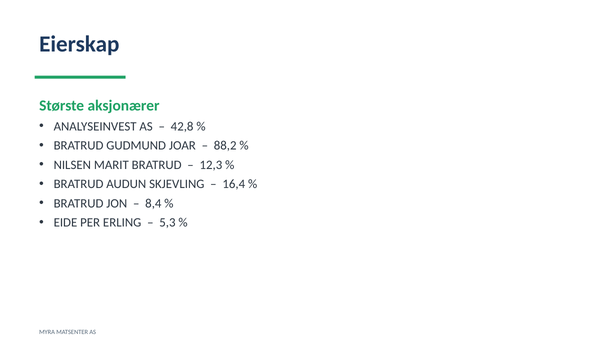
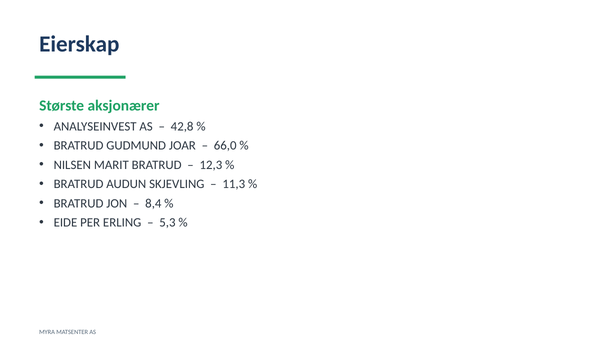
88,2: 88,2 -> 66,0 (225, 146)
16,4: 16,4 -> 11,3 (234, 184)
